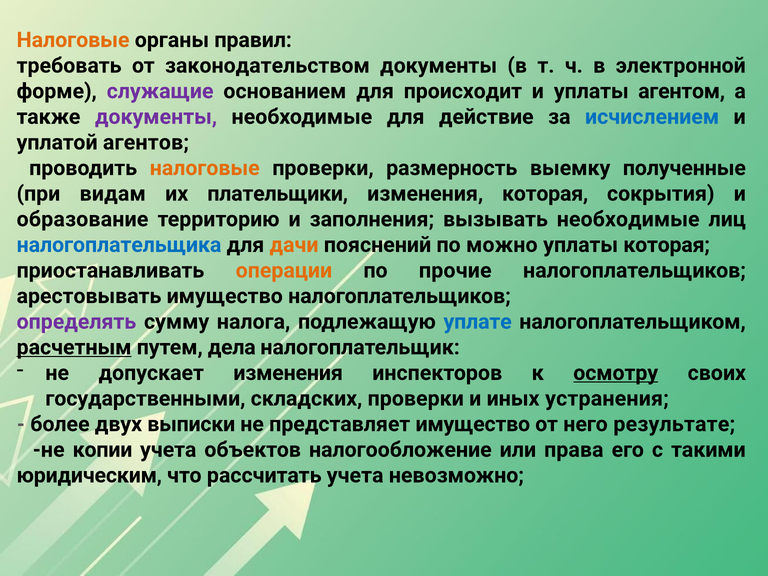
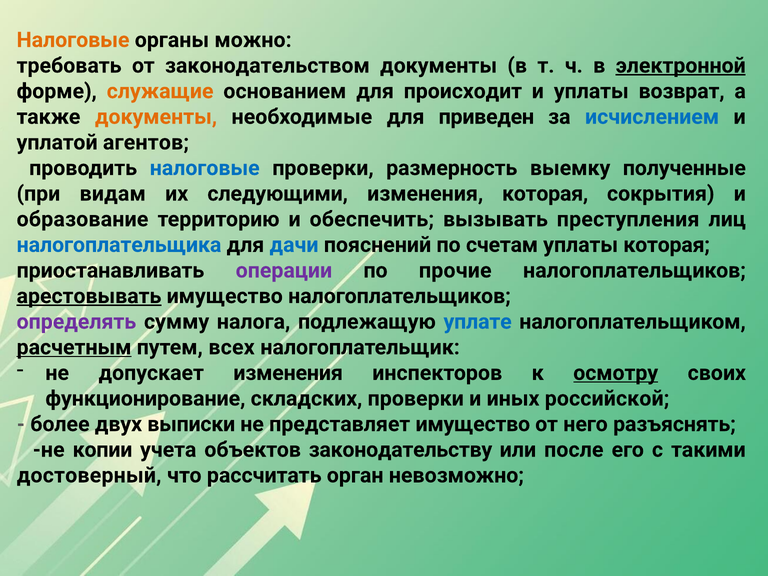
правил: правил -> можно (253, 40)
электронной underline: none -> present (681, 66)
служащие colour: purple -> orange (160, 91)
агентом: агентом -> возврат (682, 91)
документы colour: purple -> orange (156, 117)
действие: действие -> приведен (486, 117)
налоговые colour: orange -> blue (205, 168)
плательщики: плательщики -> следующими (278, 194)
заполнения: заполнения -> обеспечить (372, 219)
вызывать необходимые: необходимые -> преступления (628, 219)
дачи colour: orange -> blue (294, 245)
можно: можно -> счетам (502, 245)
операции colour: orange -> purple (284, 270)
арестовывать underline: none -> present (89, 296)
дела: дела -> всех (232, 347)
государственными: государственными -> функционирование (145, 399)
устранения: устранения -> российской (607, 399)
результате: результате -> разъяснять (674, 424)
налогообложение: налогообложение -> законодательству (400, 450)
права: права -> после (574, 450)
юридическим: юридическим -> достоверный (89, 475)
рассчитать учета: учета -> орган (355, 475)
